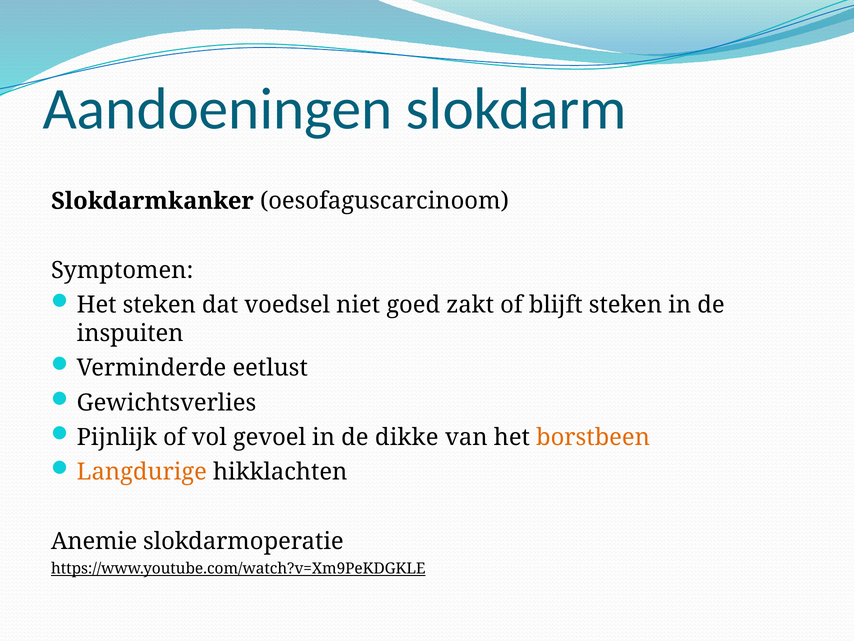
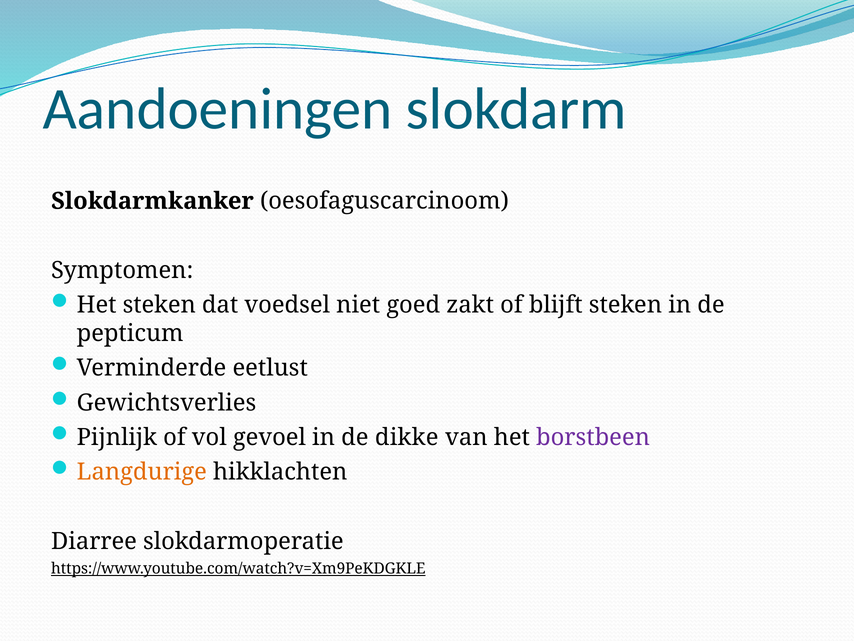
inspuiten: inspuiten -> pepticum (130, 333)
borstbeen colour: orange -> purple (593, 437)
Anemie: Anemie -> Diarree (94, 541)
